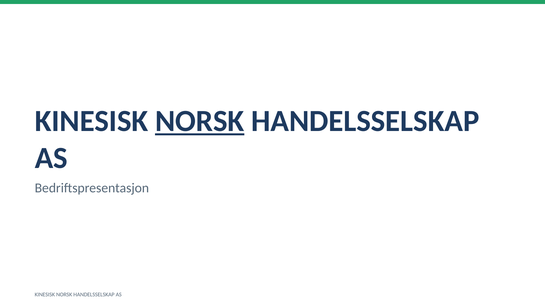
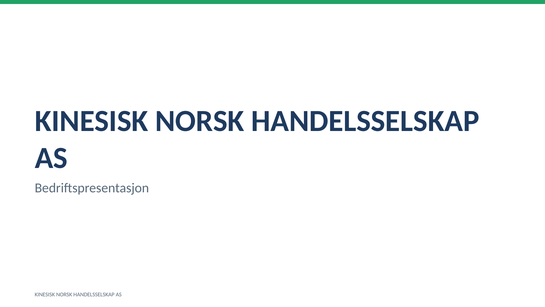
NORSK underline: present -> none (200, 121)
